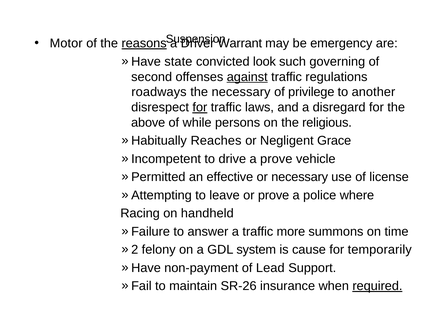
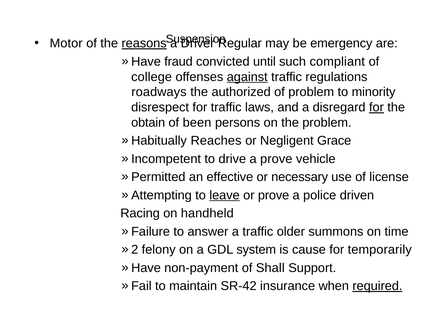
Warrant: Warrant -> Regular (240, 43)
state: state -> fraud (178, 61)
look: look -> until (264, 61)
governing: governing -> compliant (337, 61)
second: second -> college (152, 77)
the necessary: necessary -> authorized (241, 92)
of privilege: privilege -> problem (311, 92)
another: another -> minority (374, 92)
for underline: present -> none (200, 107)
for underline: none -> present (376, 107)
above: above -> obtain (148, 122)
while: while -> been (197, 122)
the religious: religious -> problem (327, 122)
leave underline: none -> present (225, 195)
where: where -> driven (357, 195)
more: more -> older (291, 231)
Lead: Lead -> Shall (270, 267)
SR-26: SR-26 -> SR-42 (239, 285)
